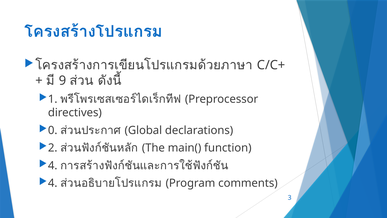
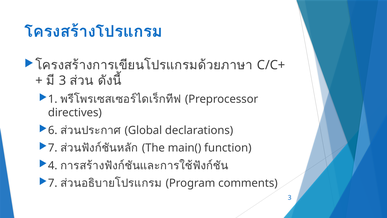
9: 9 -> 3 (63, 81)
0: 0 -> 6 (53, 130)
2: 2 -> 7 (53, 148)
4: 4 -> 7 (53, 183)
